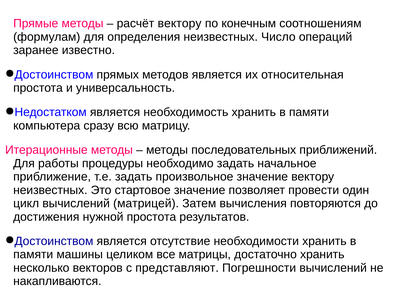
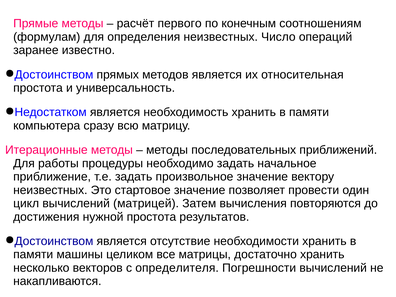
расчёт вектору: вектору -> первого (180, 23)
представляют: представляют -> определителя (177, 268)
